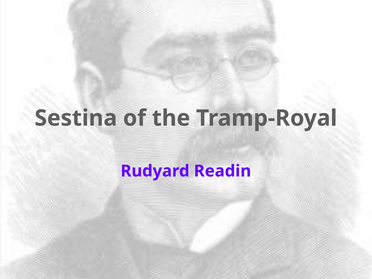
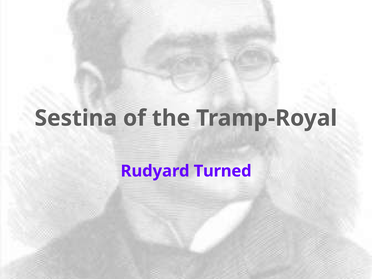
Readin: Readin -> Turned (223, 171)
